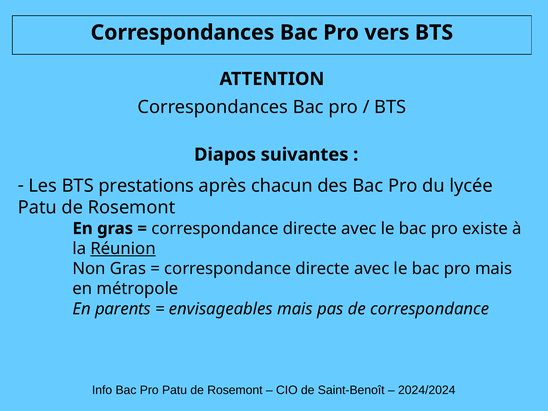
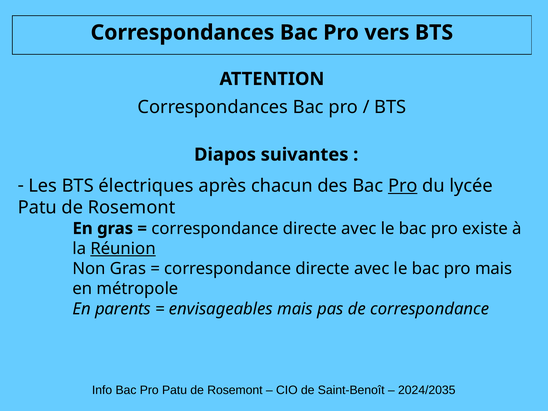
prestations: prestations -> électriques (146, 186)
Pro underline: none -> present (403, 186)
2024/2024: 2024/2024 -> 2024/2035 (427, 390)
